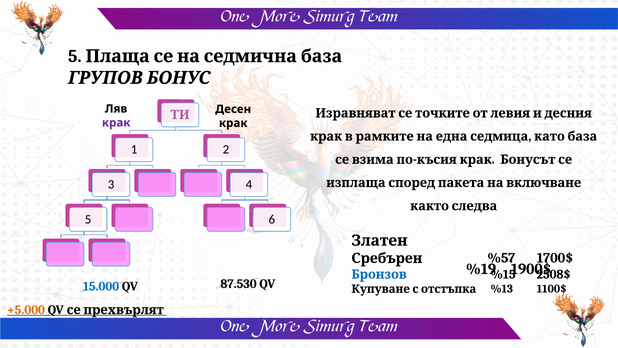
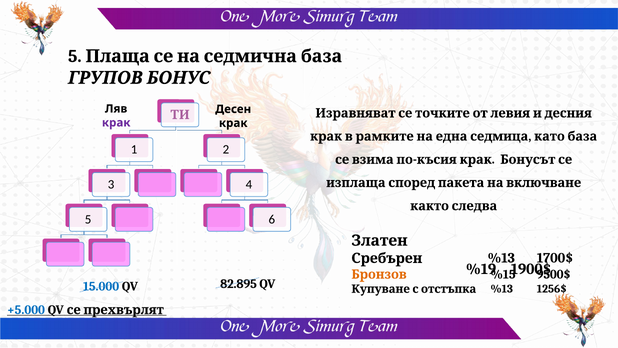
Сребърен %57: %57 -> %13 (501, 258)
Бронзов colour: blue -> orange (379, 274)
2508$: 2508$ -> 9500$ (554, 274)
87.530: 87.530 -> 82.895 (239, 284)
1100$: 1100$ -> 1256$ (552, 289)
+5.000 colour: orange -> blue (26, 310)
